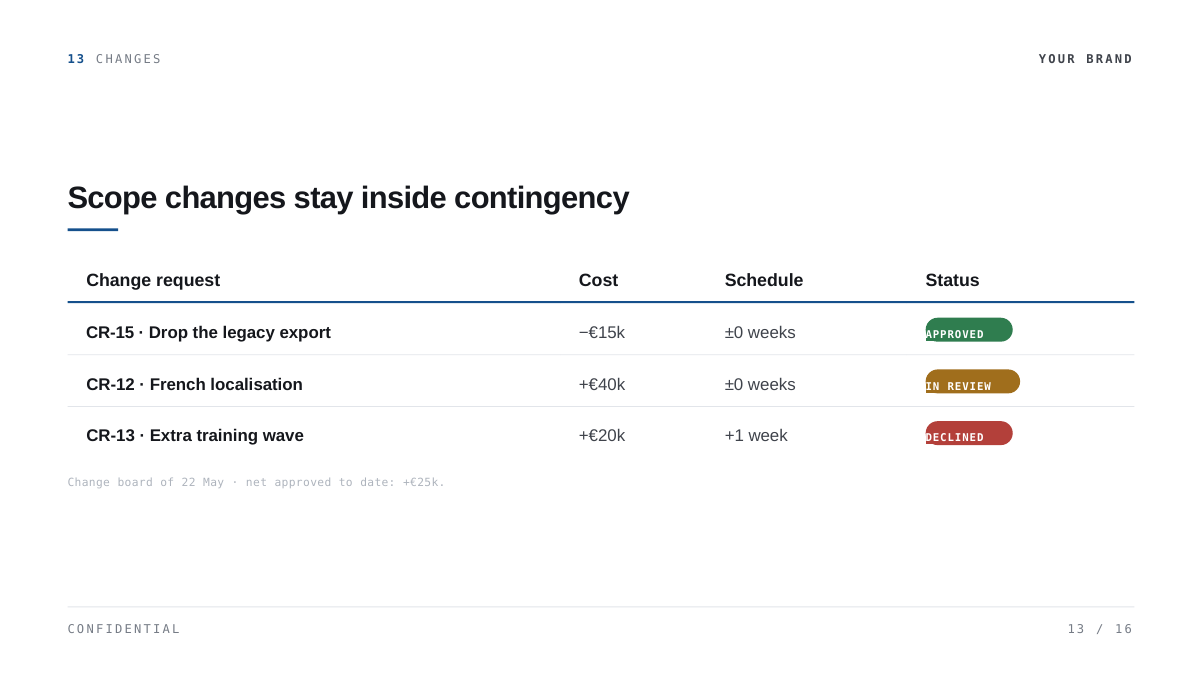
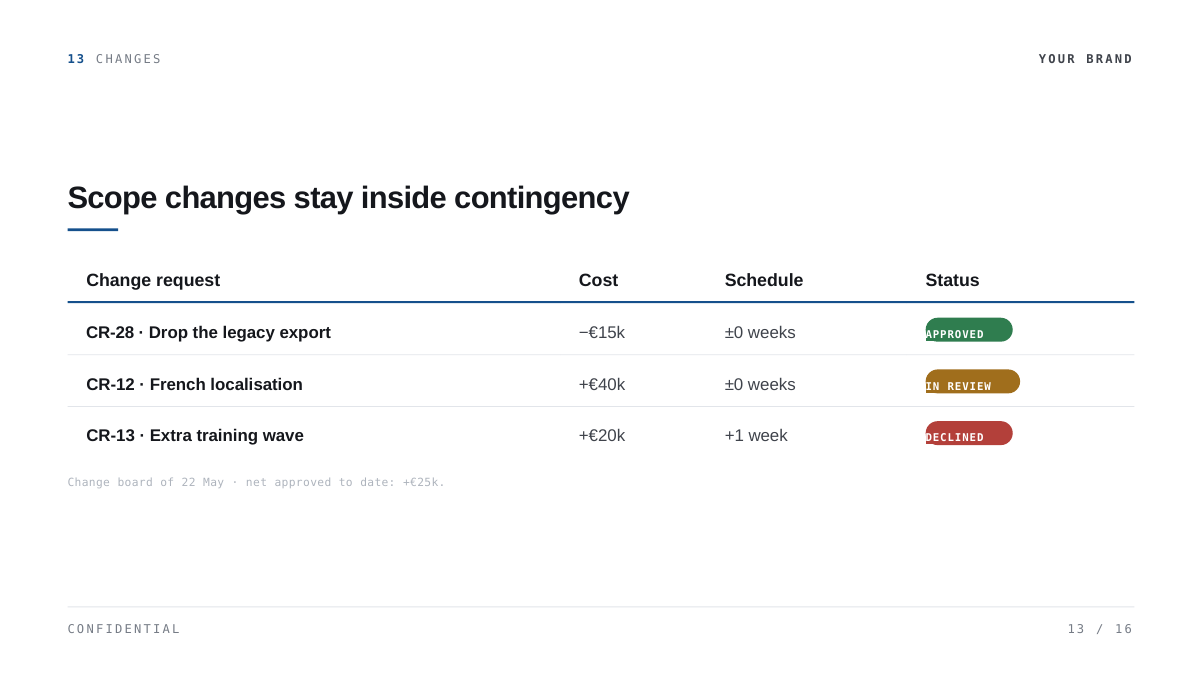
CR-15: CR-15 -> CR-28 (110, 333)
